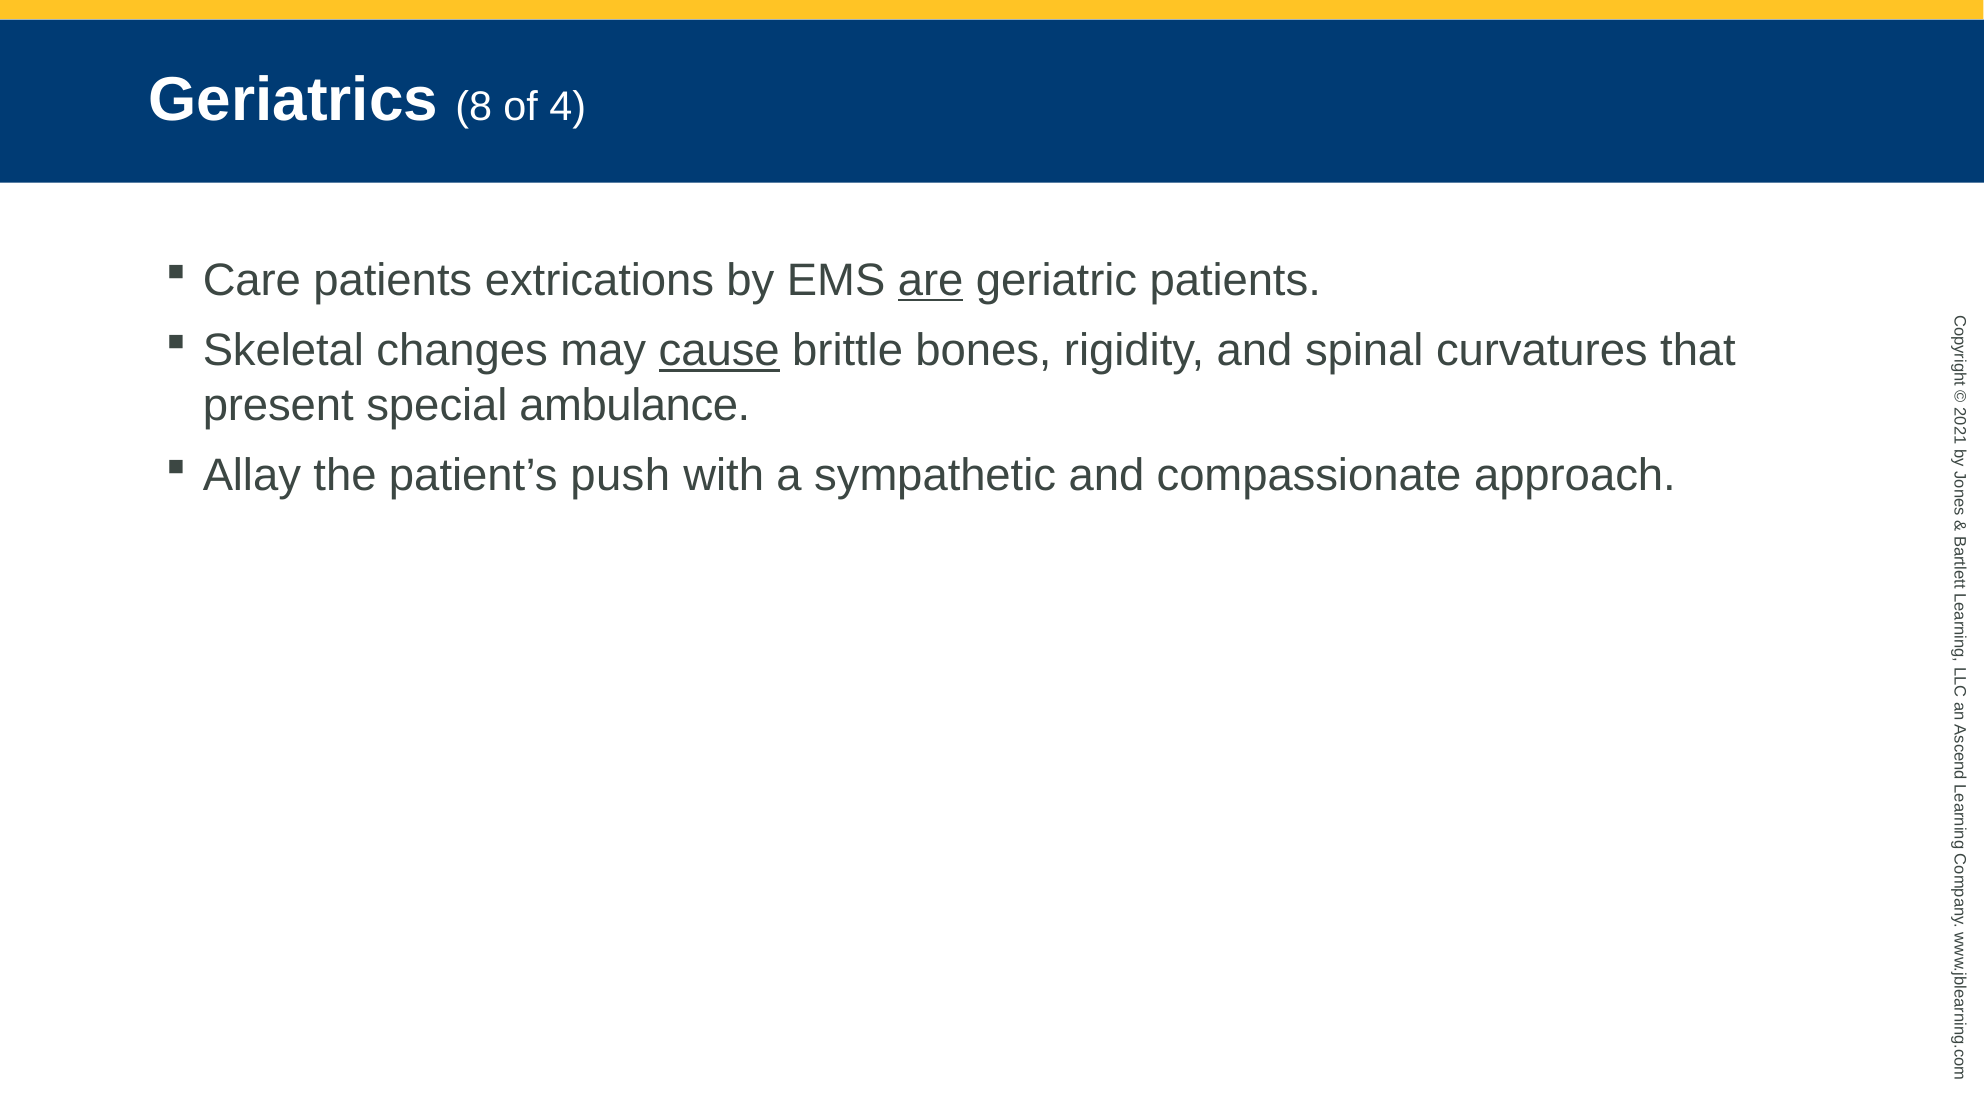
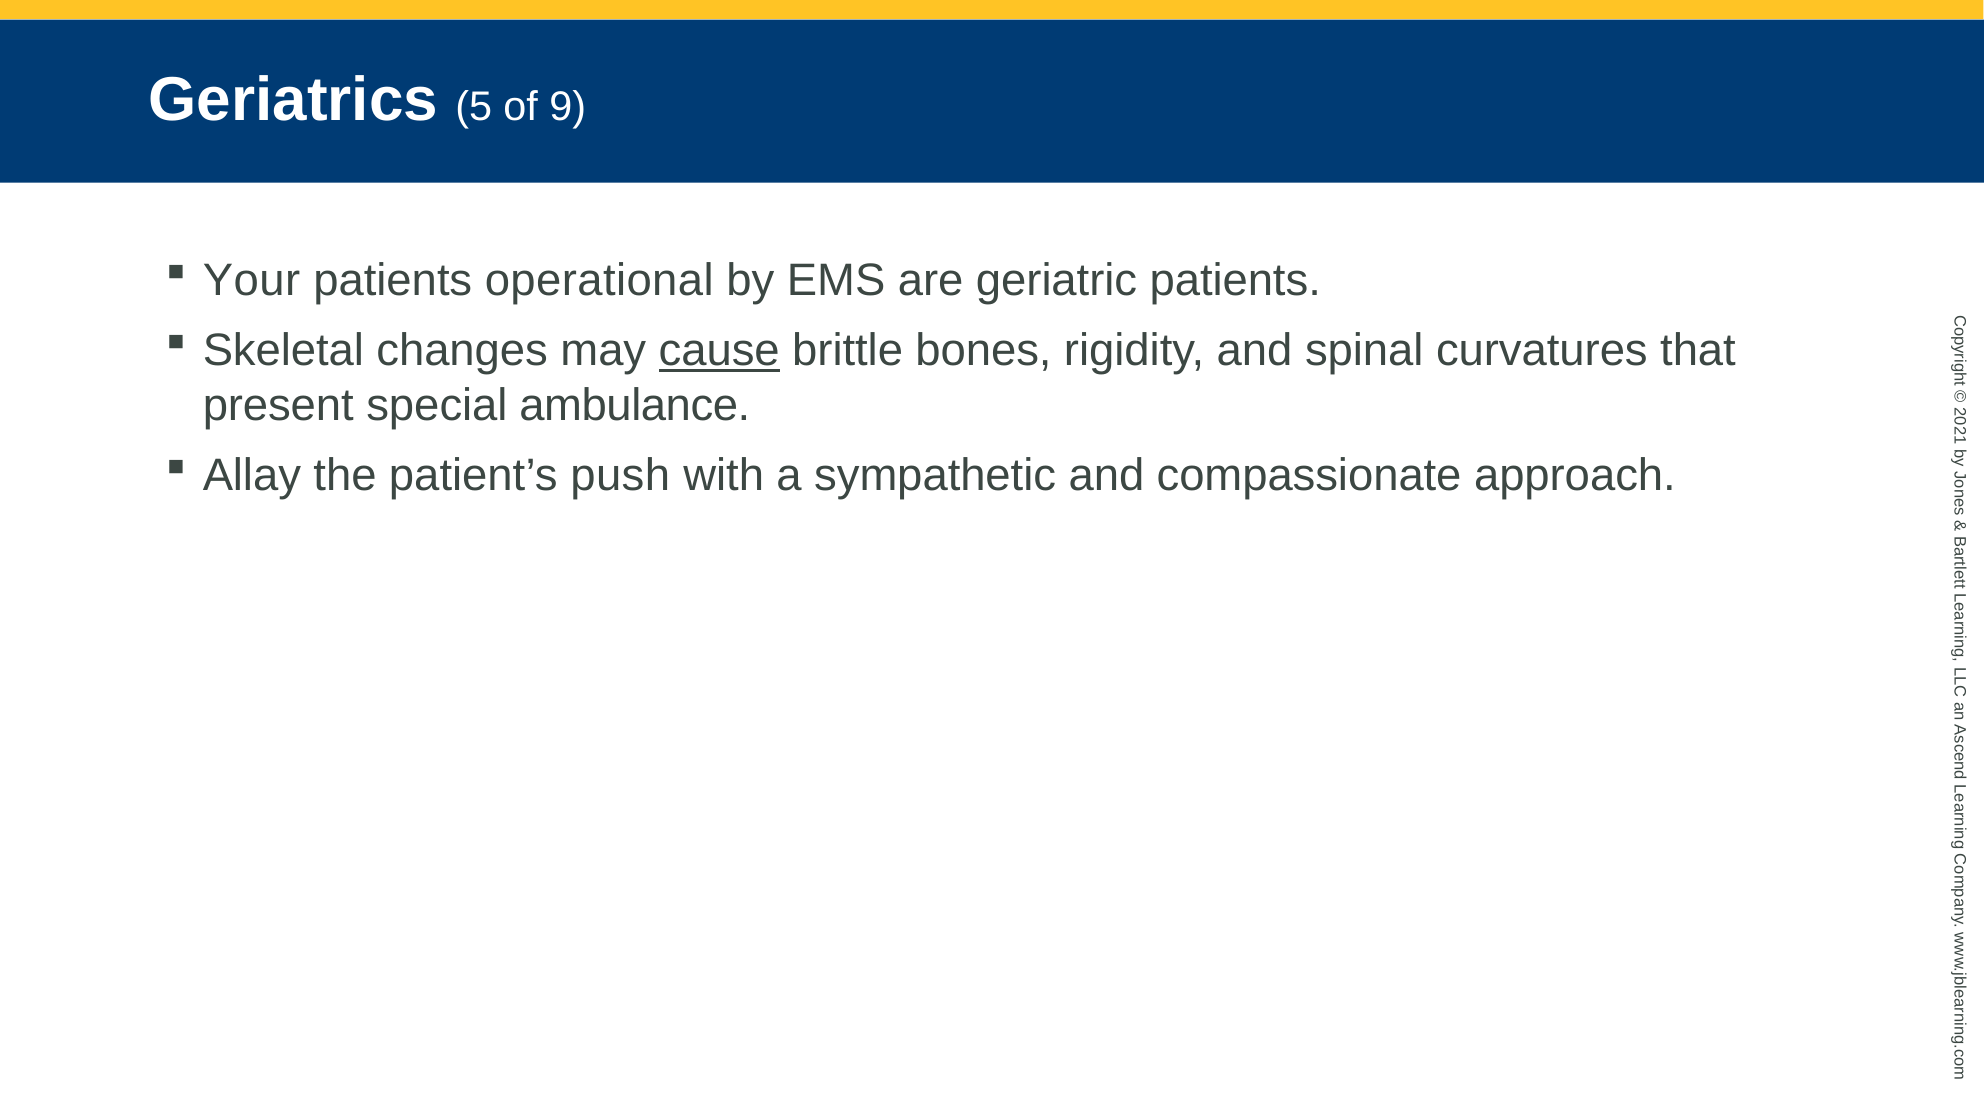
8: 8 -> 5 (474, 107)
4: 4 -> 9 (568, 107)
Care: Care -> Your (252, 280)
extrications: extrications -> operational (599, 280)
are underline: present -> none (931, 280)
